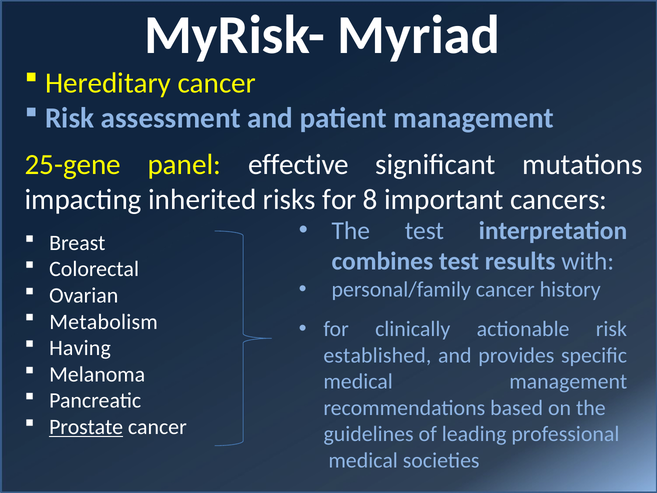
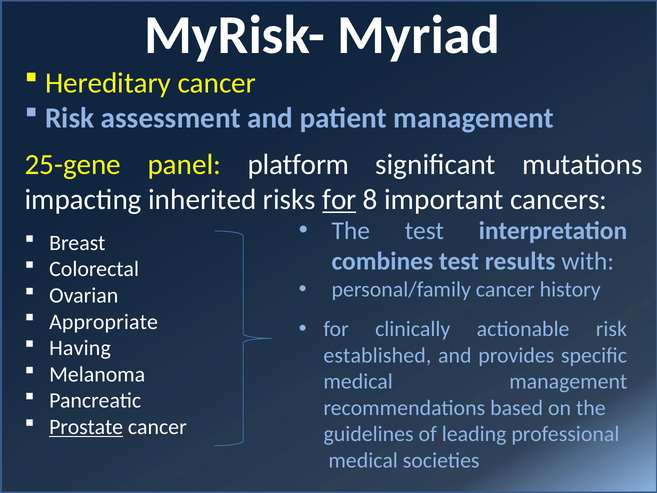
effective: effective -> platform (299, 164)
for underline: none -> present (339, 200)
Metabolism: Metabolism -> Appropriate (104, 322)
